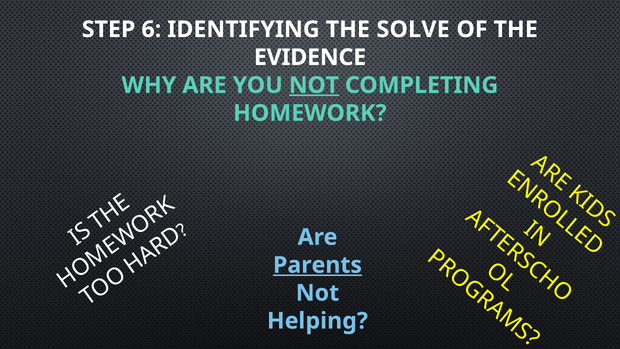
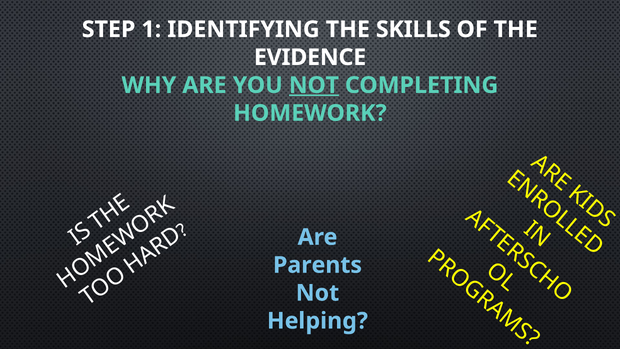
6: 6 -> 1 (151, 29)
SOLVE: SOLVE -> SKILLS (413, 29)
Parents underline: present -> none (318, 265)
